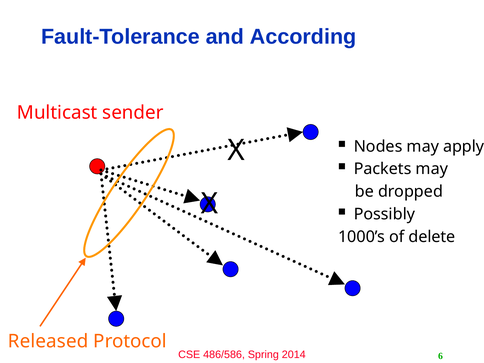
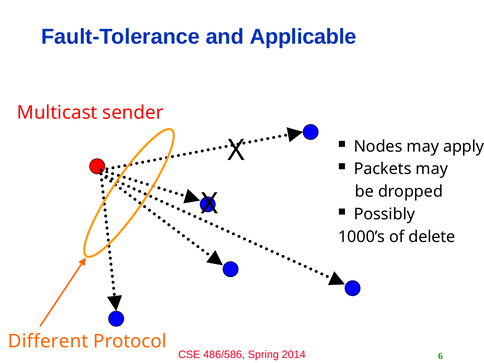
According: According -> Applicable (303, 37)
Released: Released -> Different (48, 341)
